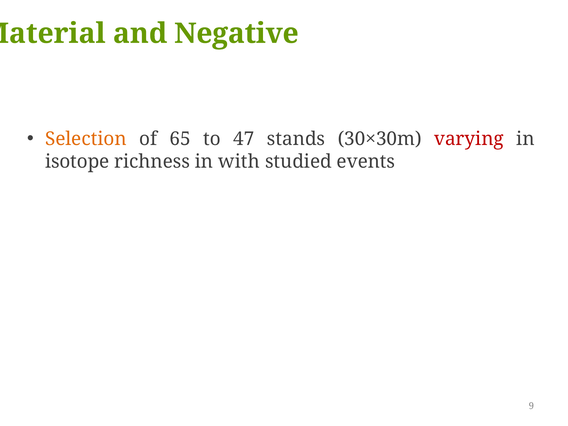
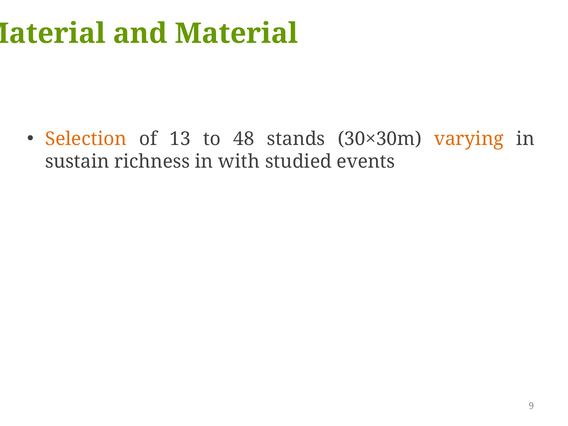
and Negative: Negative -> Material (236, 34)
65: 65 -> 13 (180, 139)
47: 47 -> 48 (244, 139)
varying colour: red -> orange (469, 139)
isotope: isotope -> sustain (77, 162)
